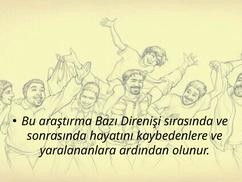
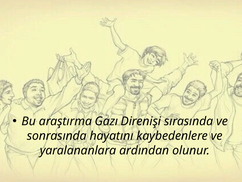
Bazı: Bazı -> Gazı (106, 121)
